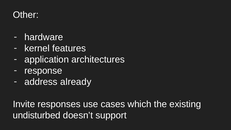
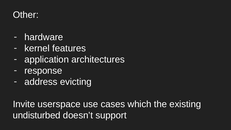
already: already -> evicting (76, 82)
responses: responses -> userspace (59, 104)
